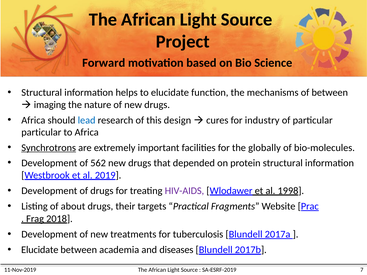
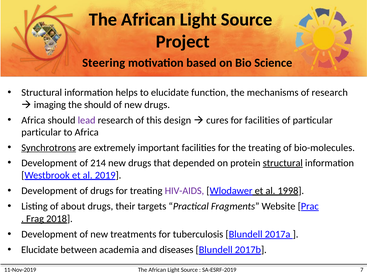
Forward: Forward -> Steering (104, 63)
of between: between -> research (330, 93)
the nature: nature -> should (98, 105)
lead colour: blue -> purple (87, 120)
for industry: industry -> facilities (262, 120)
the globally: globally -> treating (265, 148)
562: 562 -> 214 (98, 163)
structural underline: none -> present (283, 163)
